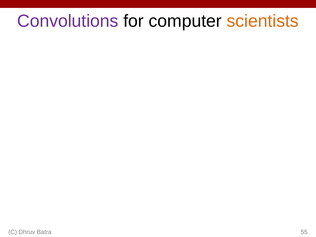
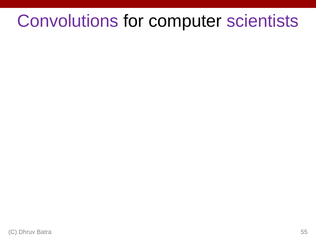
scientists colour: orange -> purple (263, 21)
